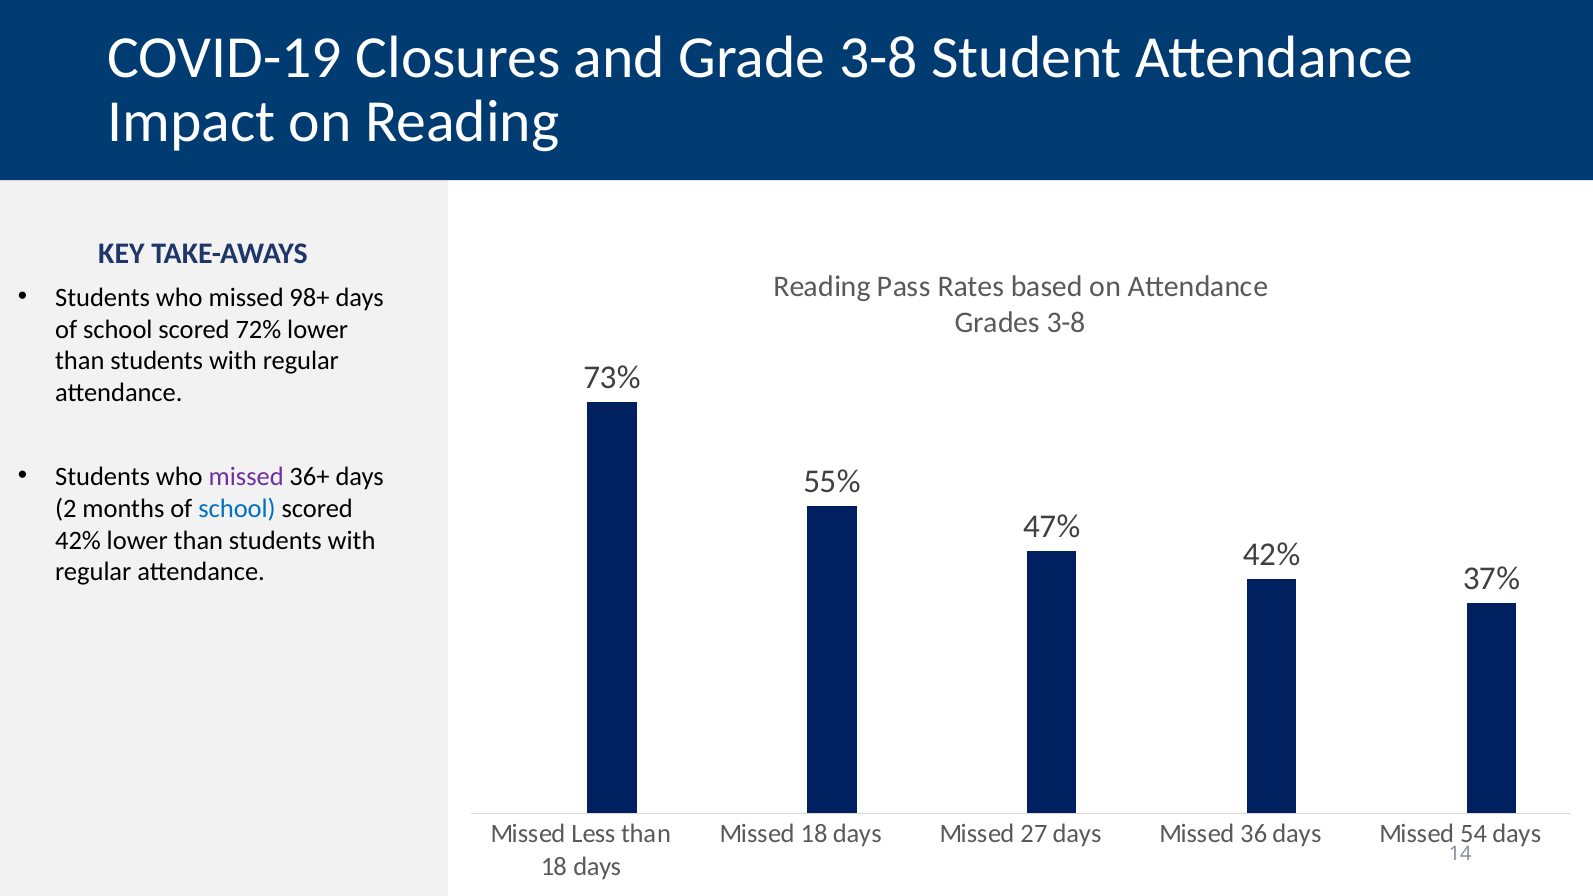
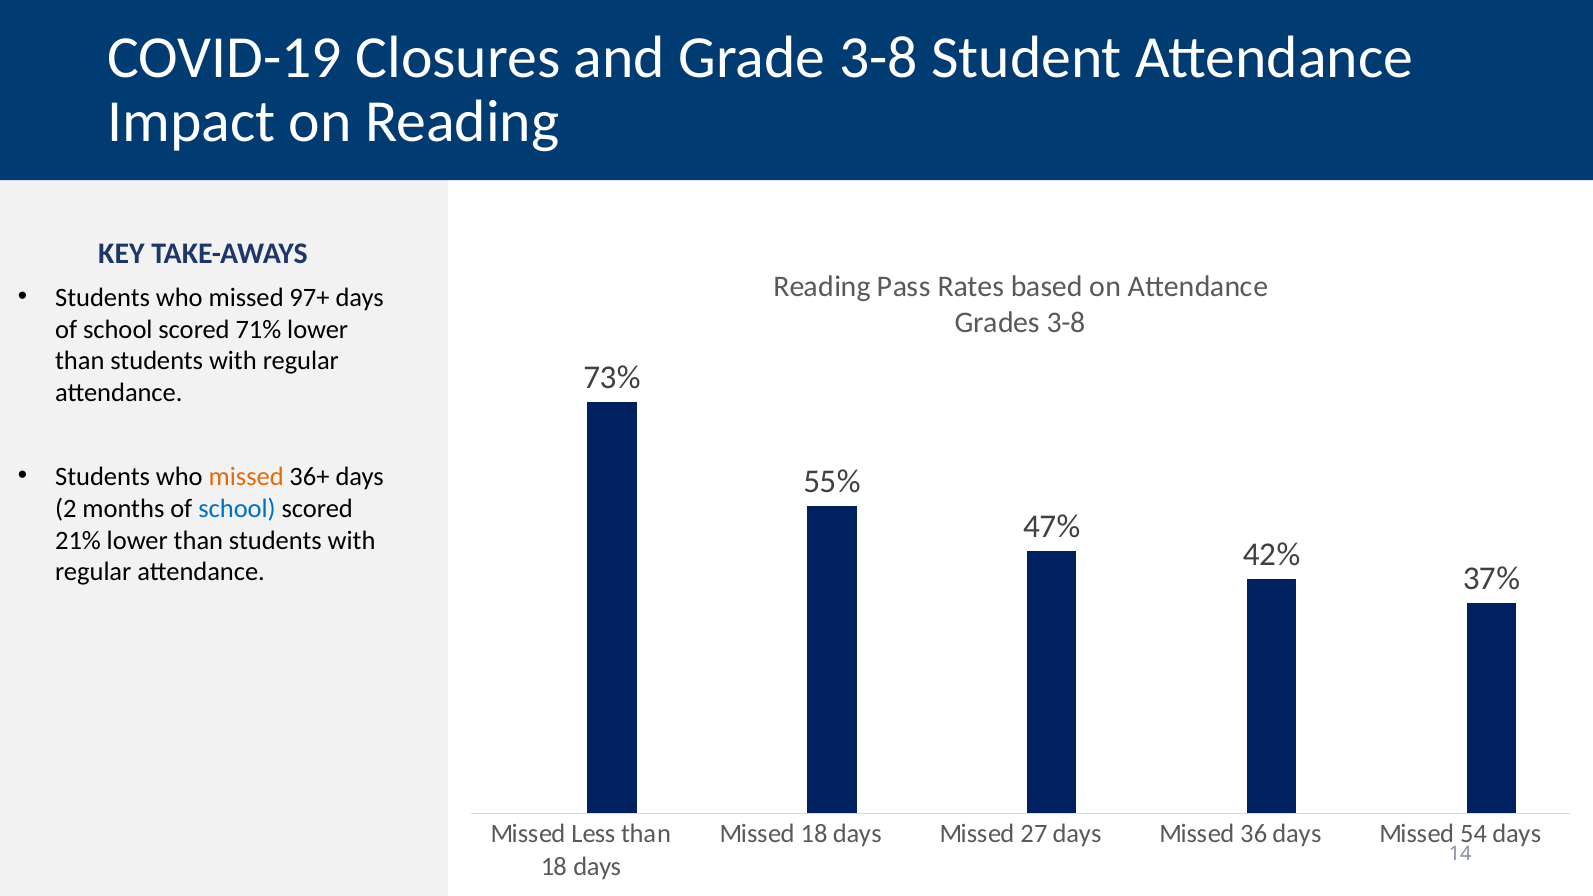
98+: 98+ -> 97+ (309, 297)
72%: 72% -> 71% (258, 329)
missed colour: purple -> orange (246, 477)
42%: 42% -> 21% (78, 540)
